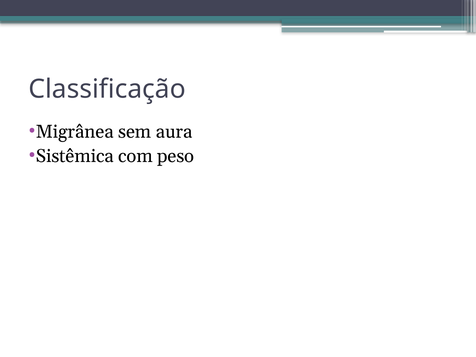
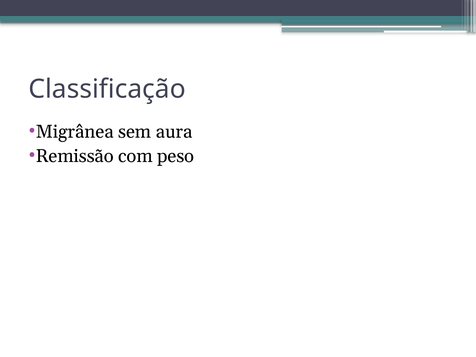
Sistêmica: Sistêmica -> Remissão (75, 156)
